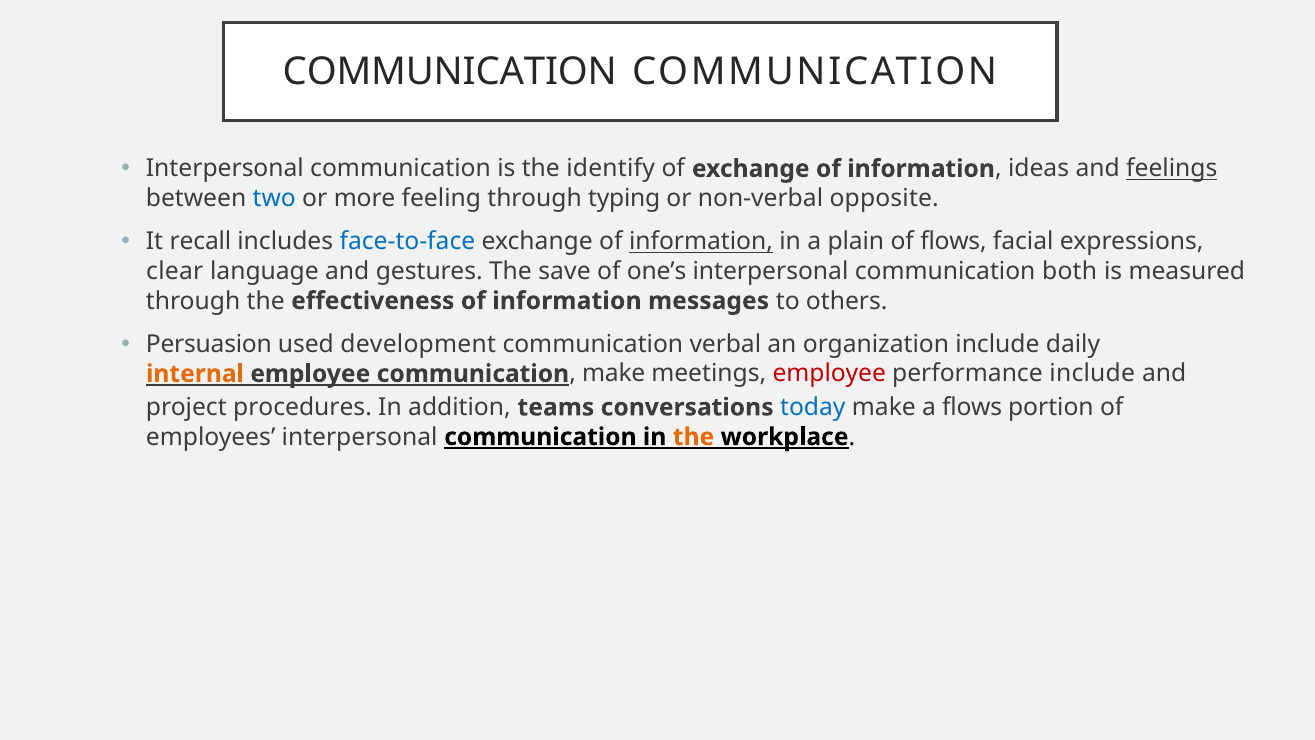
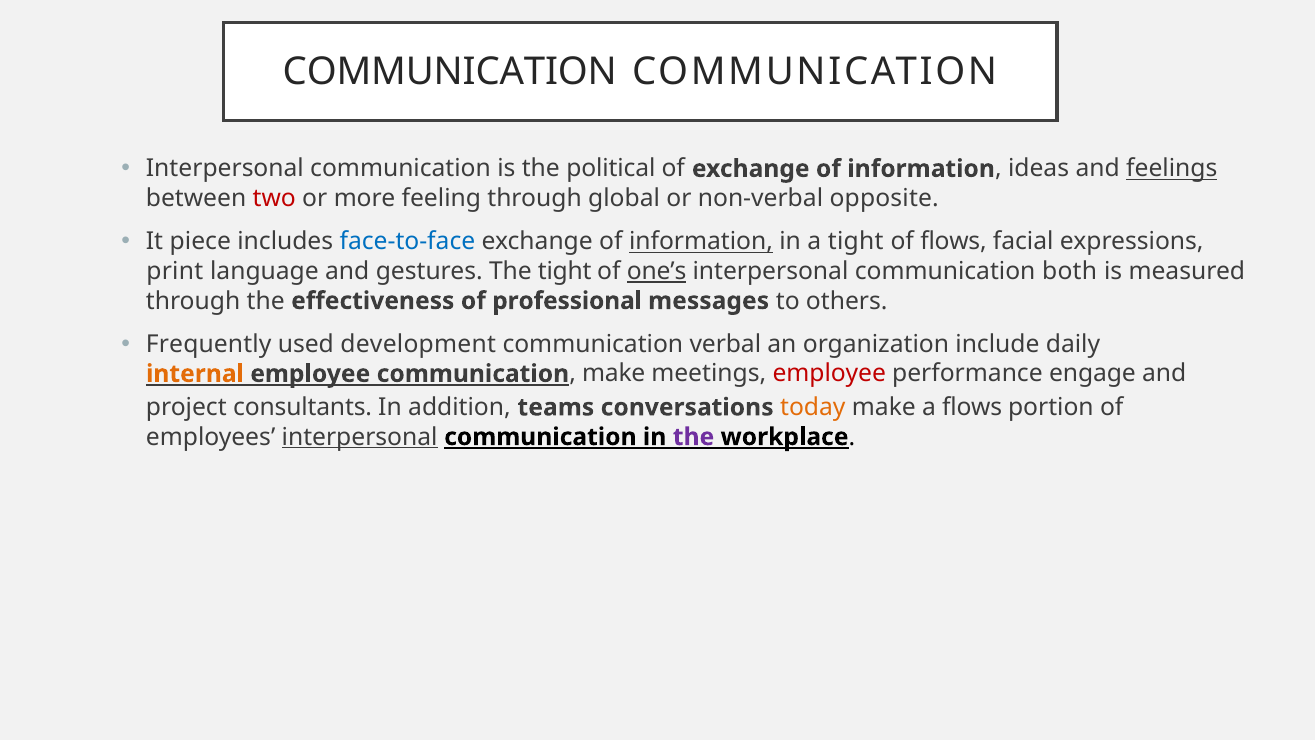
identify: identify -> political (611, 169)
two colour: blue -> red (274, 198)
typing: typing -> global (624, 198)
recall: recall -> piece (200, 242)
a plain: plain -> tight (856, 242)
clear: clear -> print (175, 271)
The save: save -> tight (565, 271)
one’s underline: none -> present (657, 271)
effectiveness of information: information -> professional (567, 301)
Persuasion: Persuasion -> Frequently (209, 344)
performance include: include -> engage (1092, 374)
procedures: procedures -> consultants (303, 407)
today colour: blue -> orange (813, 407)
interpersonal underline: none -> present (360, 437)
the colour: orange -> purple (694, 437)
